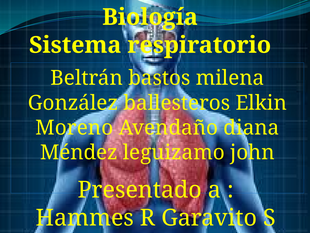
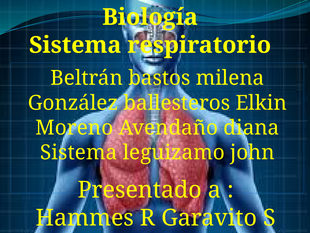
Méndez: Méndez -> Sistema (79, 152)
